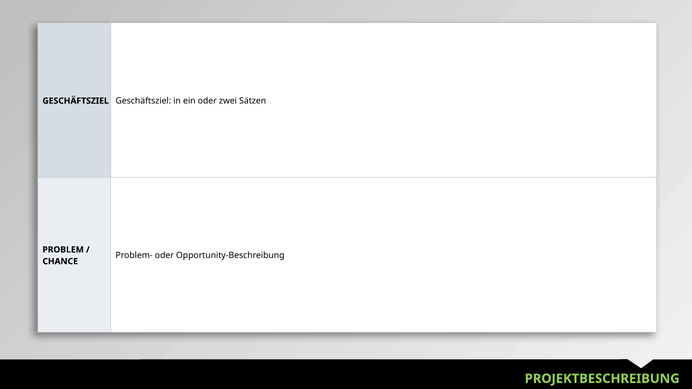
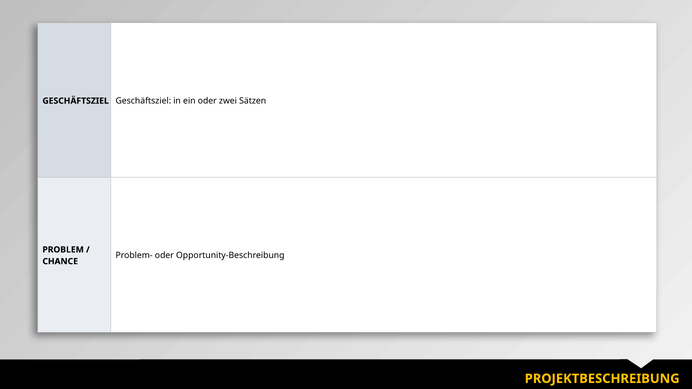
PROJEKTBESCHREIBUNG colour: light green -> yellow (602, 379)
